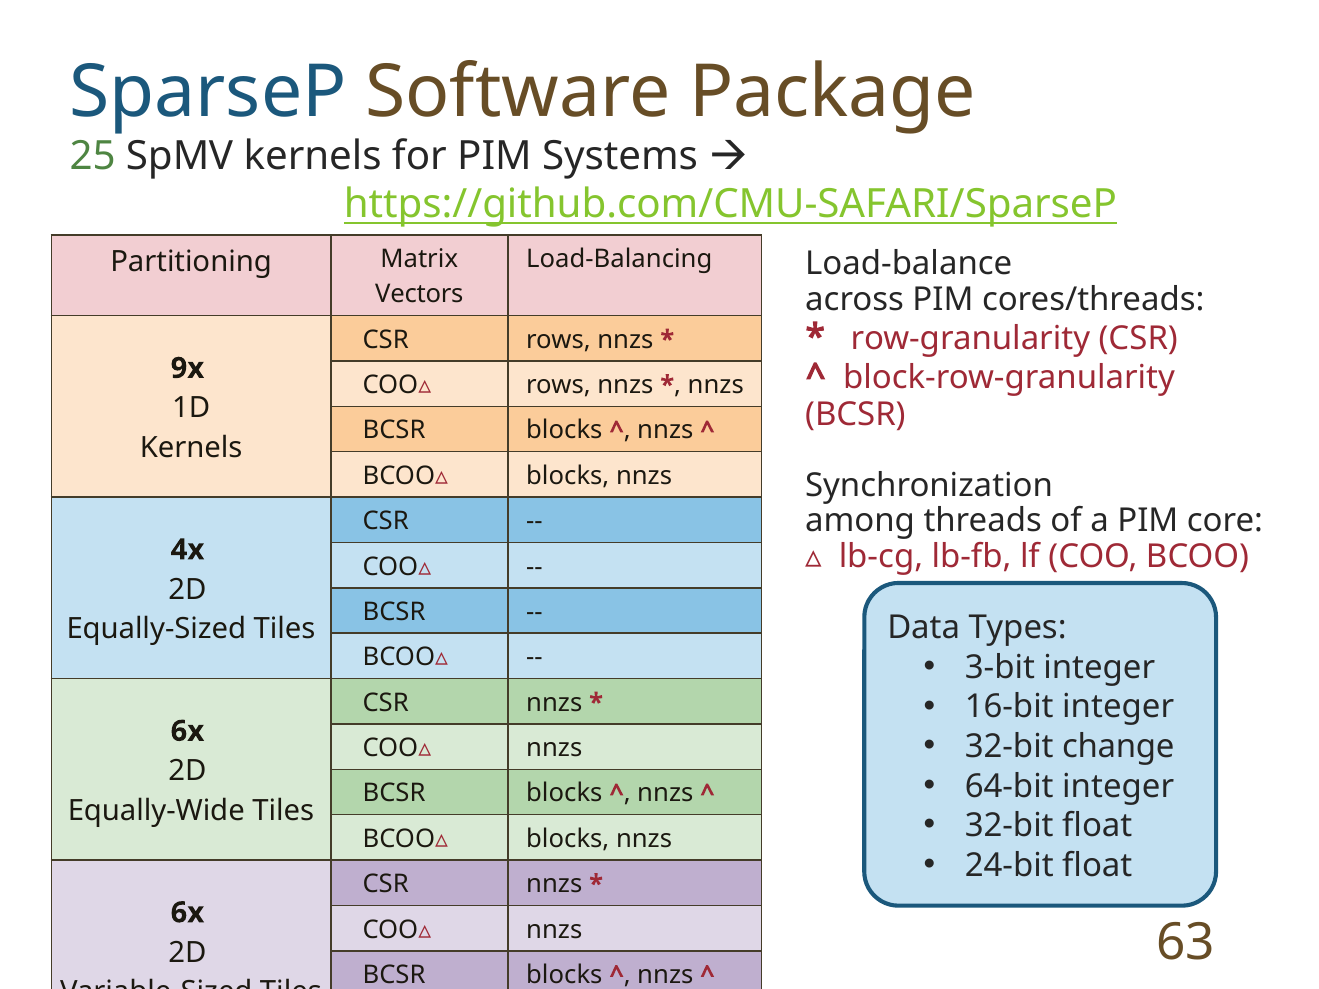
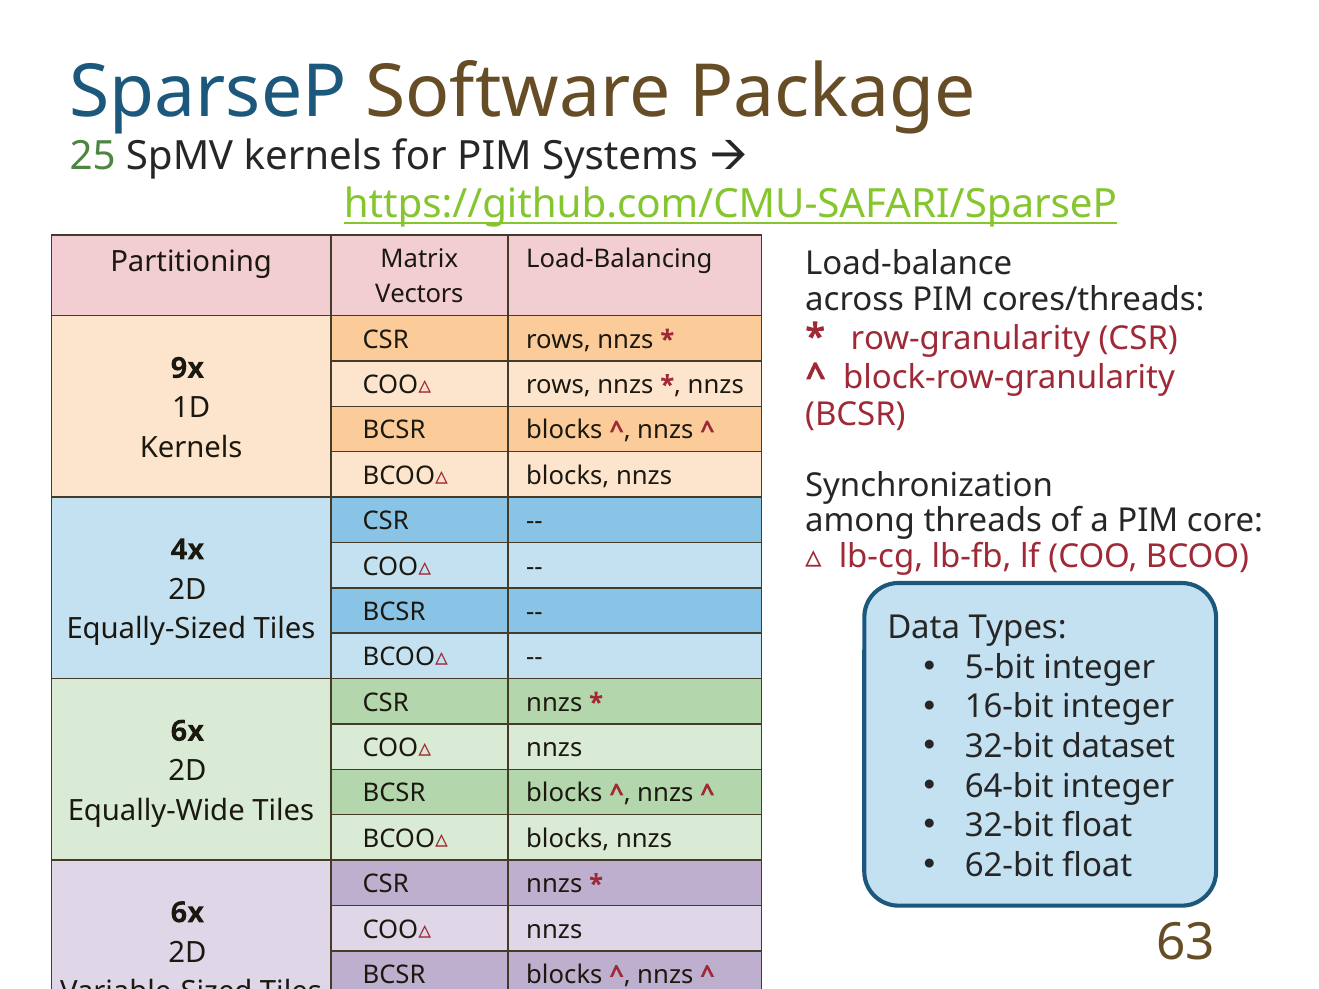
3-bit: 3-bit -> 5-bit (1000, 668)
change: change -> dataset (1118, 747)
24-bit: 24-bit -> 62-bit (1009, 866)
